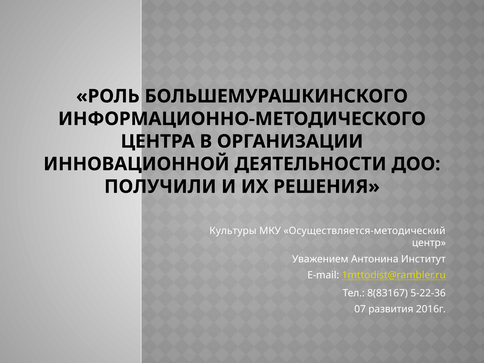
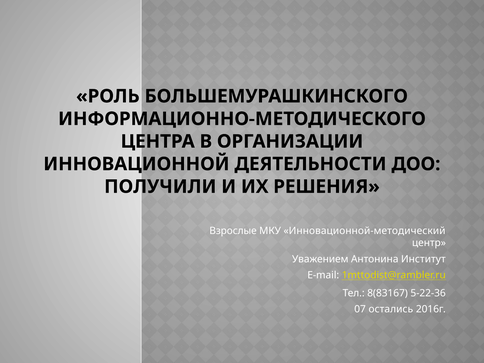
Культуры: Культуры -> Взрослые (233, 231)
Осуществляется-методический: Осуществляется-методический -> Инновационной-методический (365, 231)
развития: развития -> остались (391, 309)
